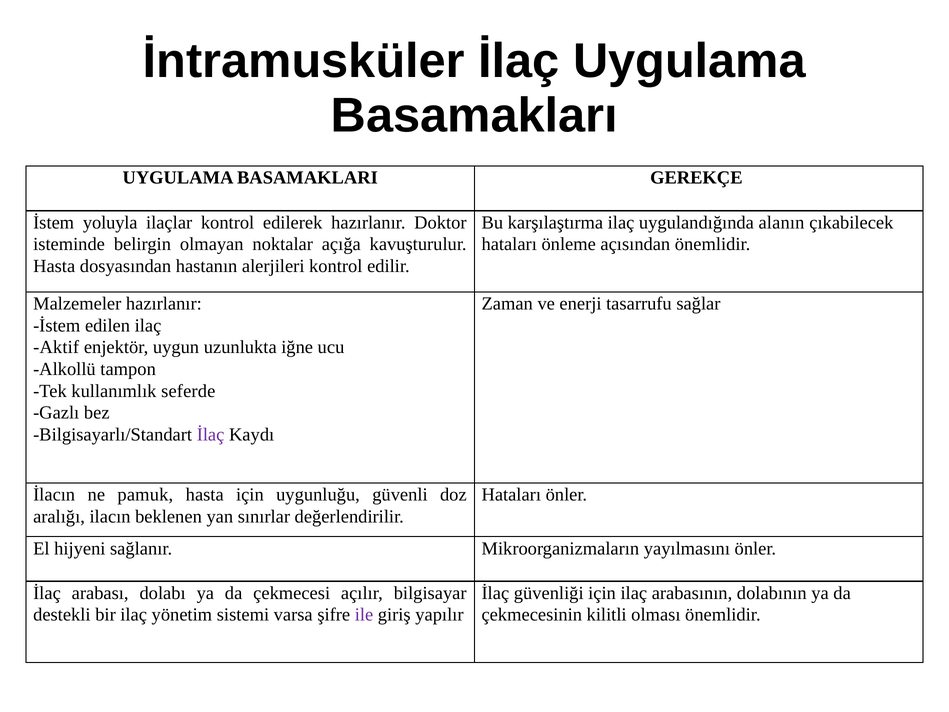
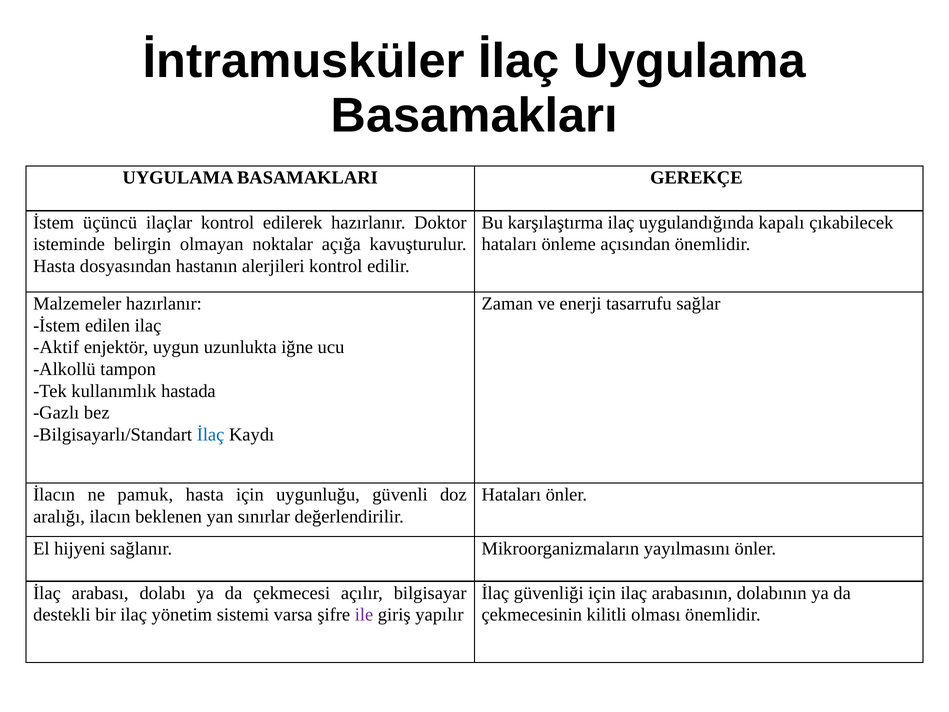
yoluyla: yoluyla -> üçüncü (110, 222)
alanın: alanın -> kapalı (781, 222)
seferde: seferde -> hastada (188, 391)
İlaç colour: purple -> blue (211, 434)
